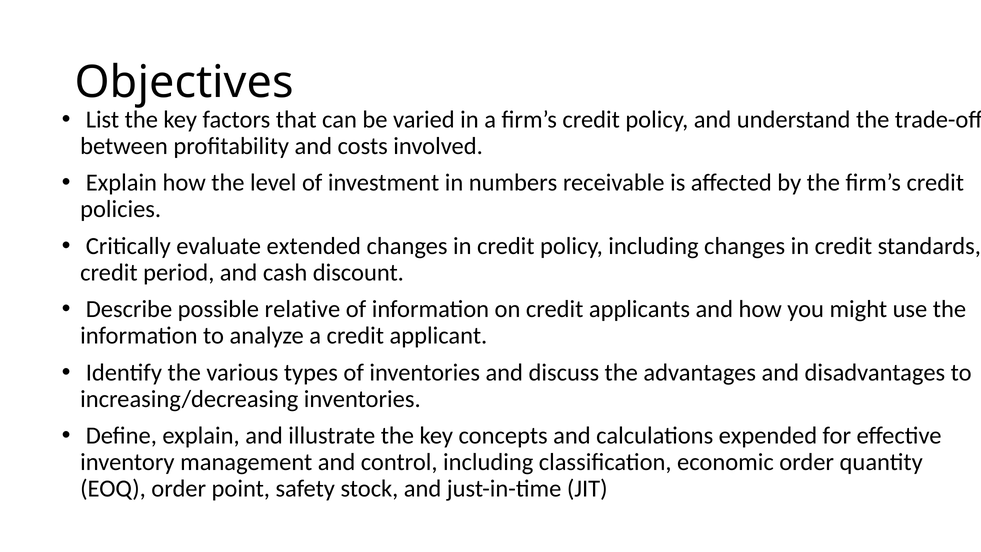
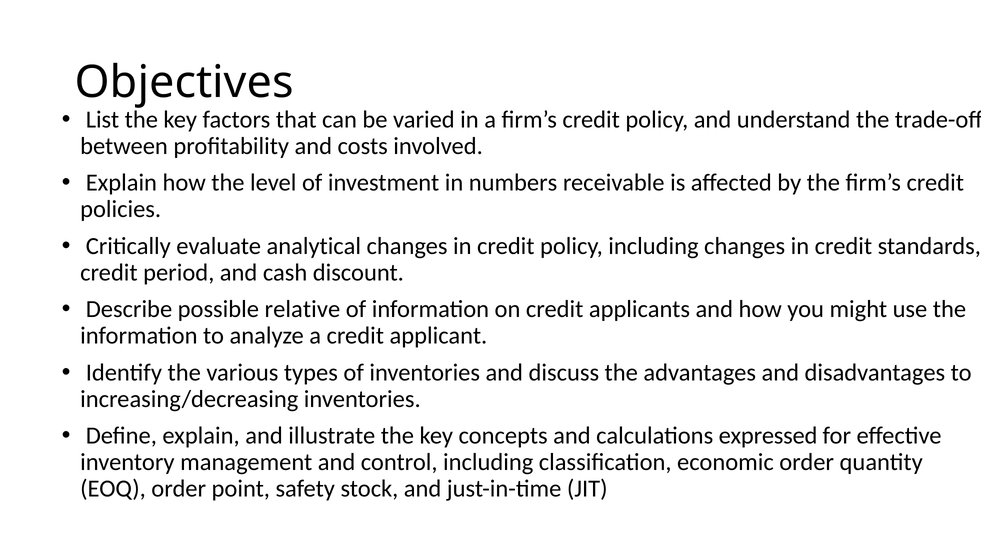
extended: extended -> analytical (314, 246)
expended: expended -> expressed (768, 436)
